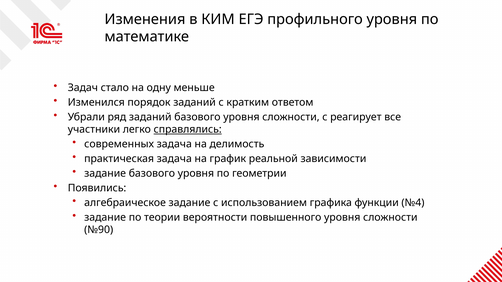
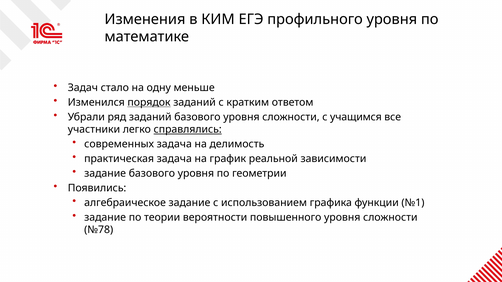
порядок underline: none -> present (149, 102)
реагирует: реагирует -> учащимся (356, 117)
№4: №4 -> №1 (413, 203)
№90: №90 -> №78 (99, 230)
